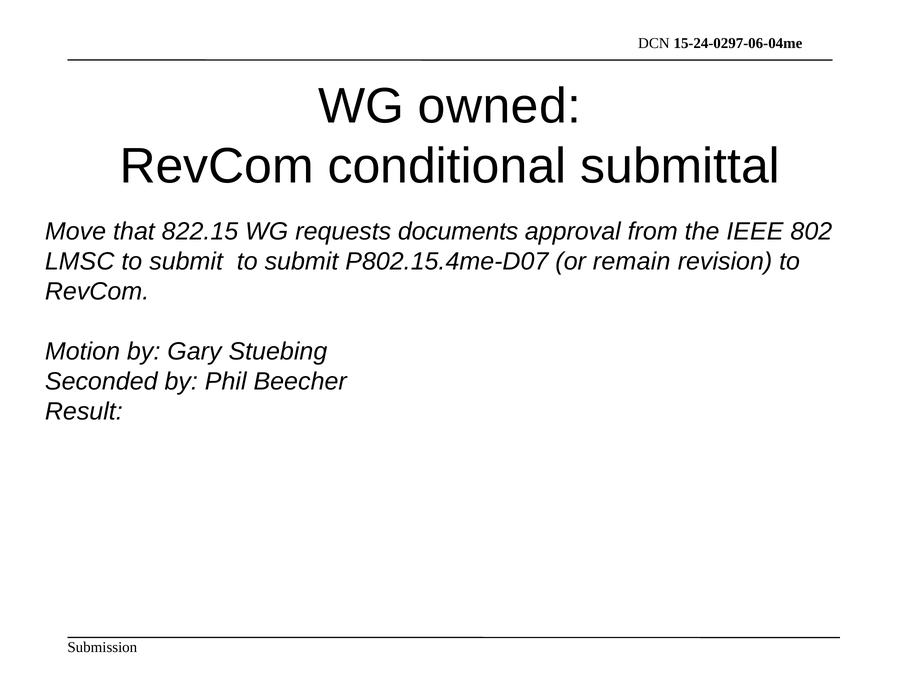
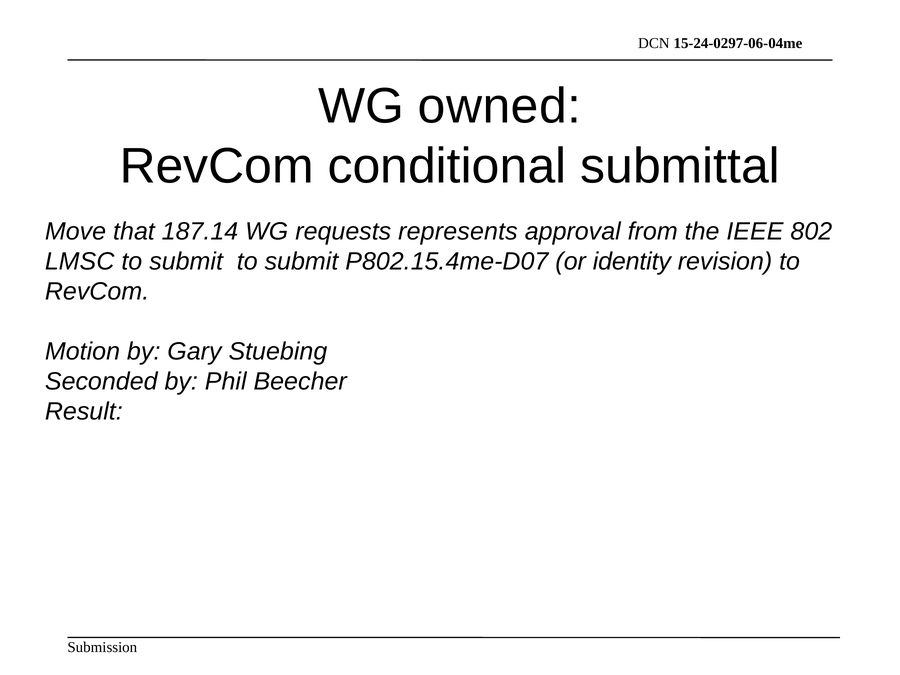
822.15: 822.15 -> 187.14 (200, 231)
documents: documents -> represents (458, 231)
remain: remain -> identity (632, 261)
